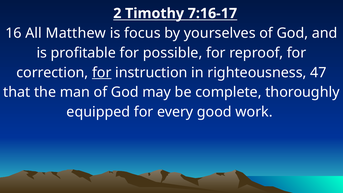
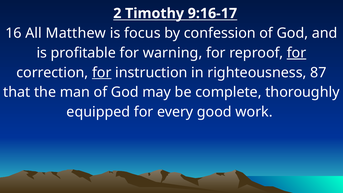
7:16-17: 7:16-17 -> 9:16-17 (212, 13)
yourselves: yourselves -> confession (220, 33)
possible: possible -> warning (173, 53)
for underline: none -> present (297, 53)
47: 47 -> 87 (318, 73)
